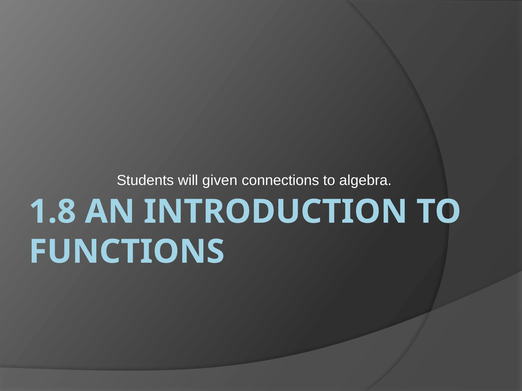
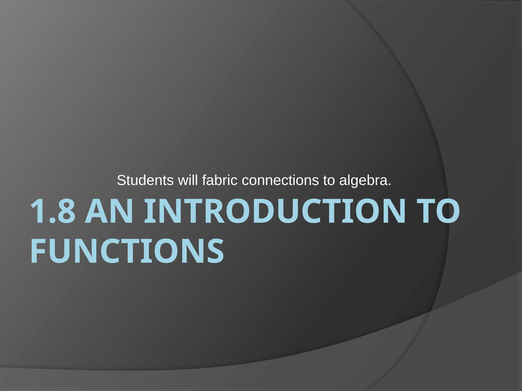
given: given -> fabric (220, 181)
